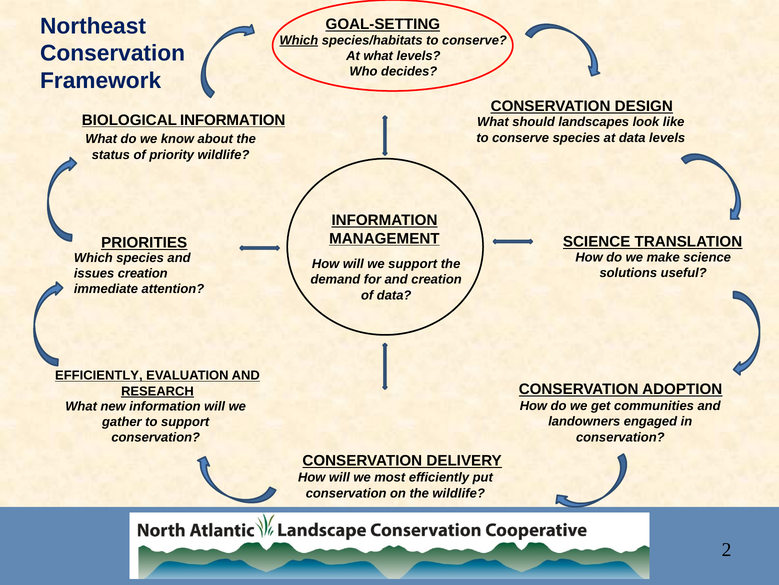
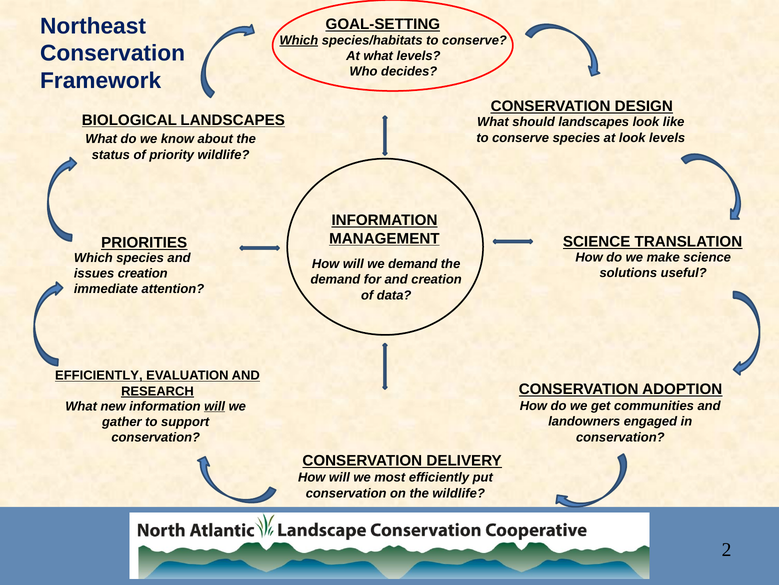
BIOLOGICAL INFORMATION: INFORMATION -> LANDSCAPES (233, 120)
at data: data -> look (632, 138)
we support: support -> demand (413, 264)
will underline: none -> present (215, 406)
